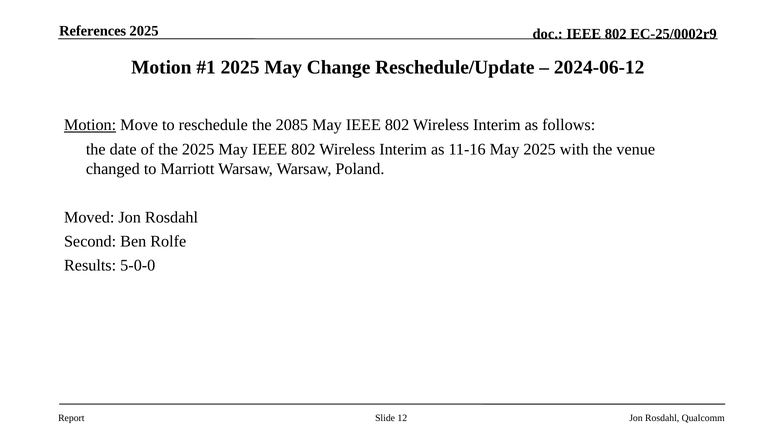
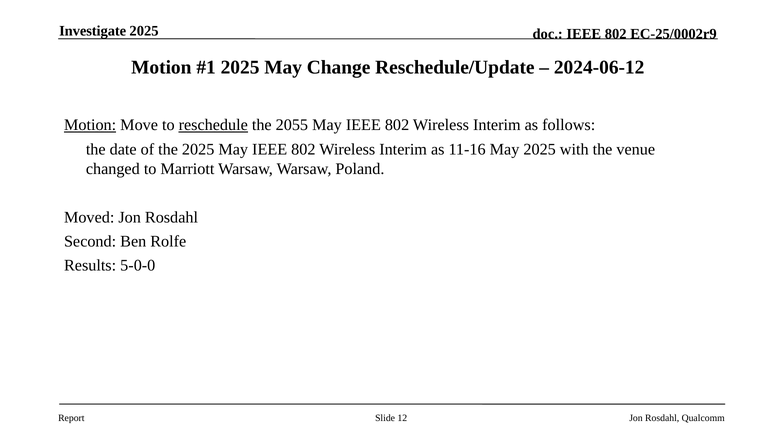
References: References -> Investigate (93, 31)
reschedule underline: none -> present (213, 125)
2085: 2085 -> 2055 (292, 125)
